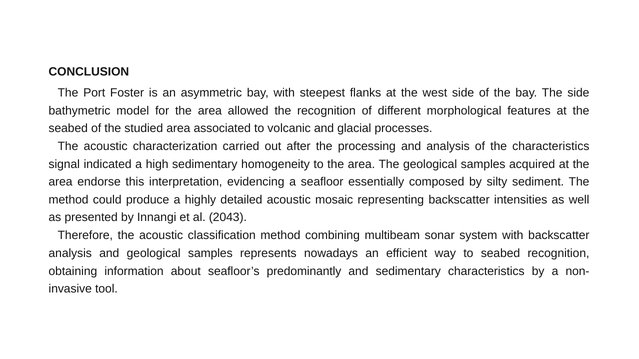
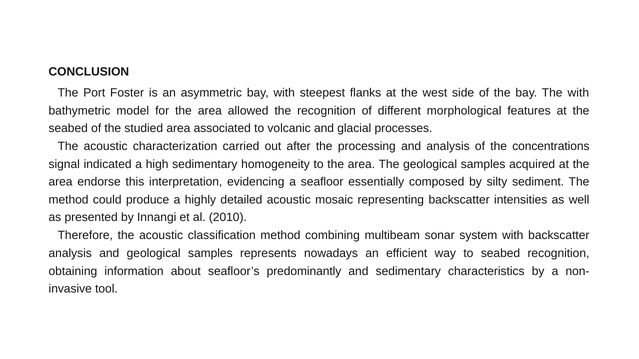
The side: side -> with (578, 93)
the characteristics: characteristics -> concentrations (551, 147)
2043: 2043 -> 2010 (228, 218)
